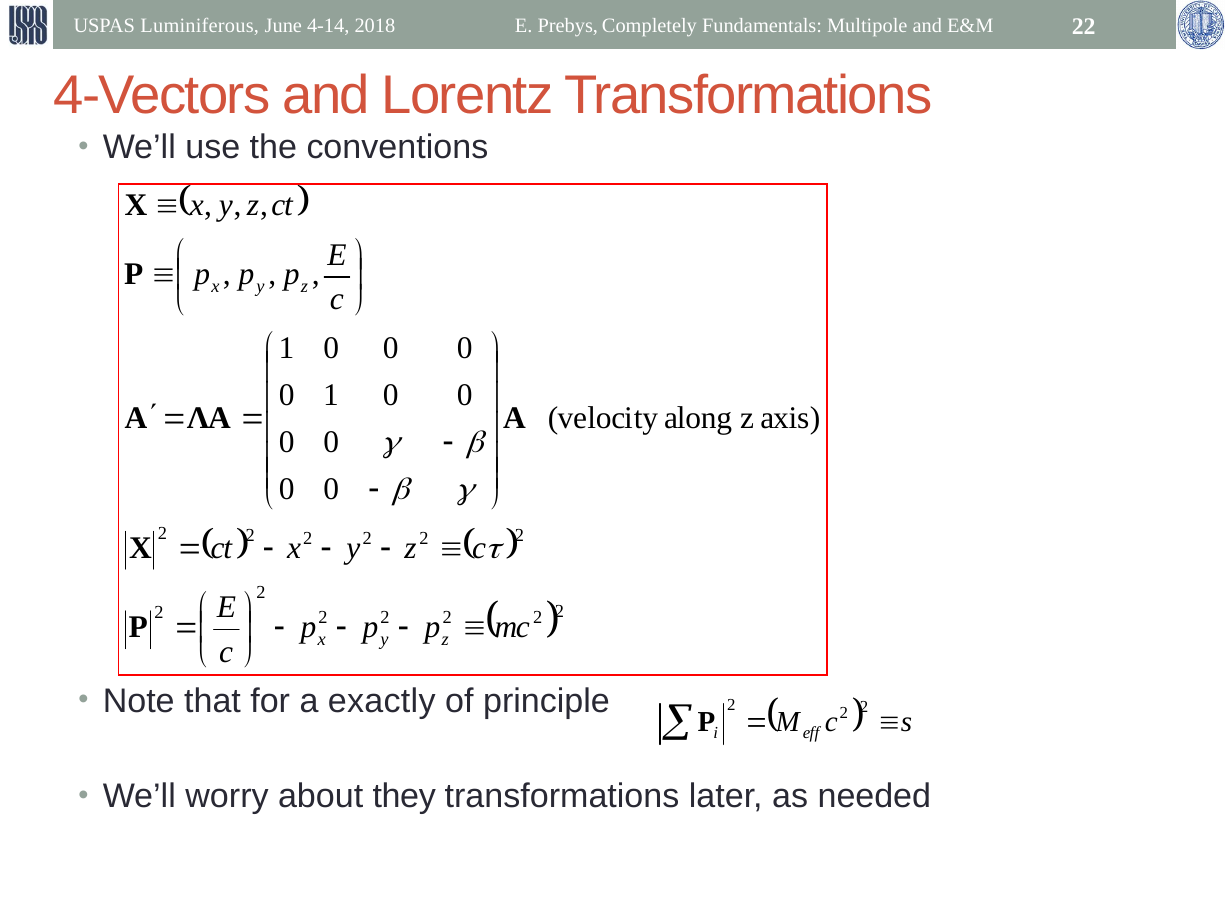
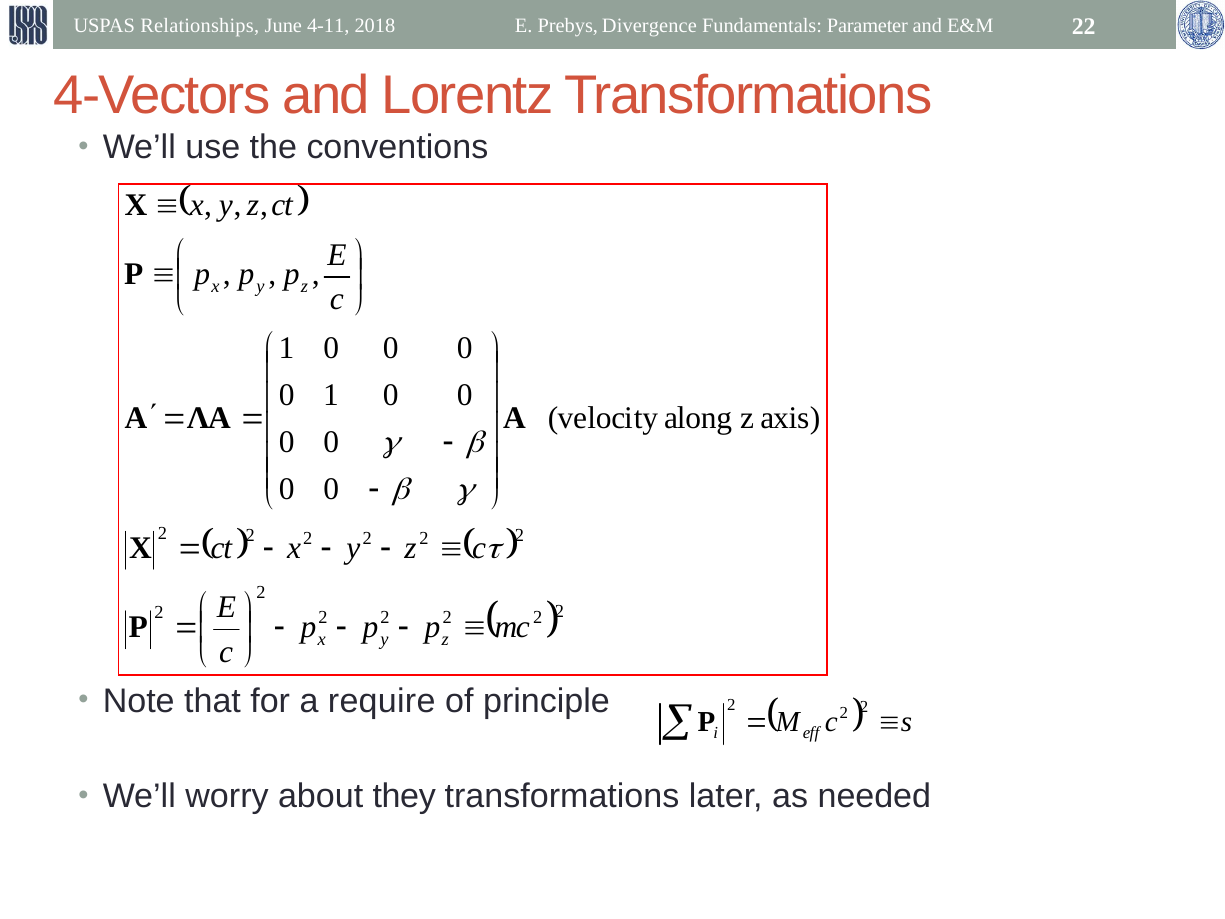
Luminiferous: Luminiferous -> Relationships (200, 26)
4-14: 4-14 -> 4-11 (328, 26)
Completely: Completely -> Divergence (649, 26)
Multipole: Multipole -> Parameter (867, 26)
exactly: exactly -> require (382, 701)
